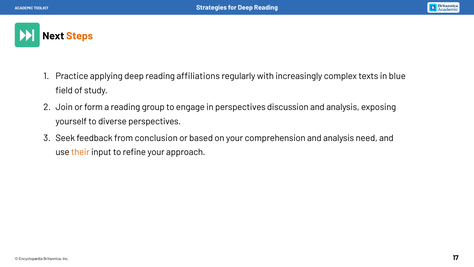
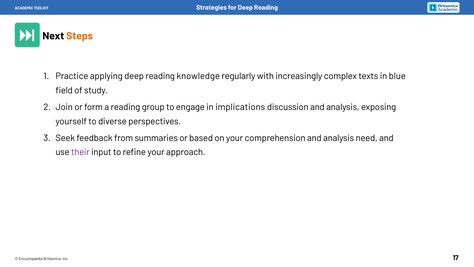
affiliations: affiliations -> knowledge (198, 76)
in perspectives: perspectives -> implications (240, 107)
conclusion: conclusion -> summaries (156, 138)
their colour: orange -> purple (80, 152)
